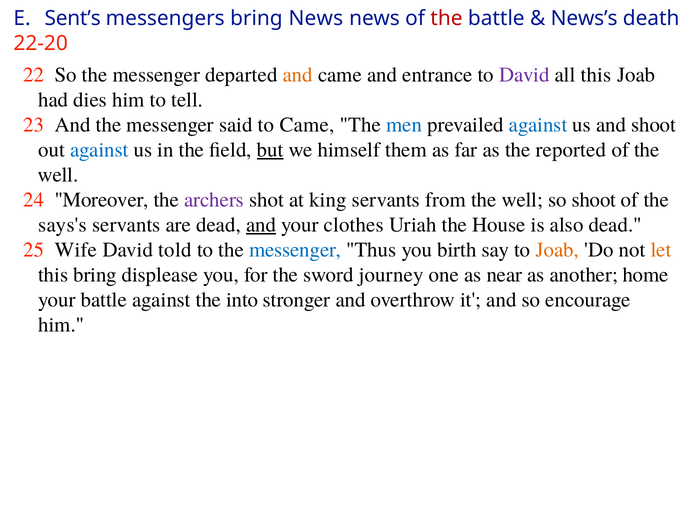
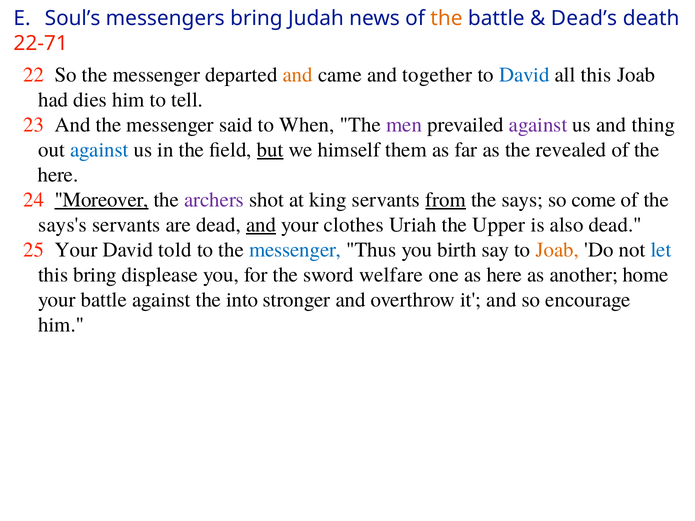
Sent’s: Sent’s -> Soul’s (73, 18)
bring News: News -> Judah (316, 18)
the colour: red -> orange (446, 18)
News’s: News’s -> Dead’s (584, 18)
22-20: 22-20 -> 22-71 (41, 43)
entrance: entrance -> together (437, 75)
David colour: purple -> blue (524, 75)
to Came: Came -> When (307, 125)
men colour: blue -> purple (404, 125)
against colour: blue -> purple (538, 125)
and shoot: shoot -> thing (653, 125)
reported: reported -> revealed (571, 150)
well: well -> here (58, 175)
Moreover underline: none -> present (102, 200)
from underline: none -> present (446, 200)
well: well -> says (522, 200)
so shoot: shoot -> come (594, 200)
House: House -> Upper (499, 225)
25 Wife: Wife -> Your (76, 250)
let colour: orange -> blue (661, 250)
journey: journey -> welfare (391, 275)
as near: near -> here (504, 275)
